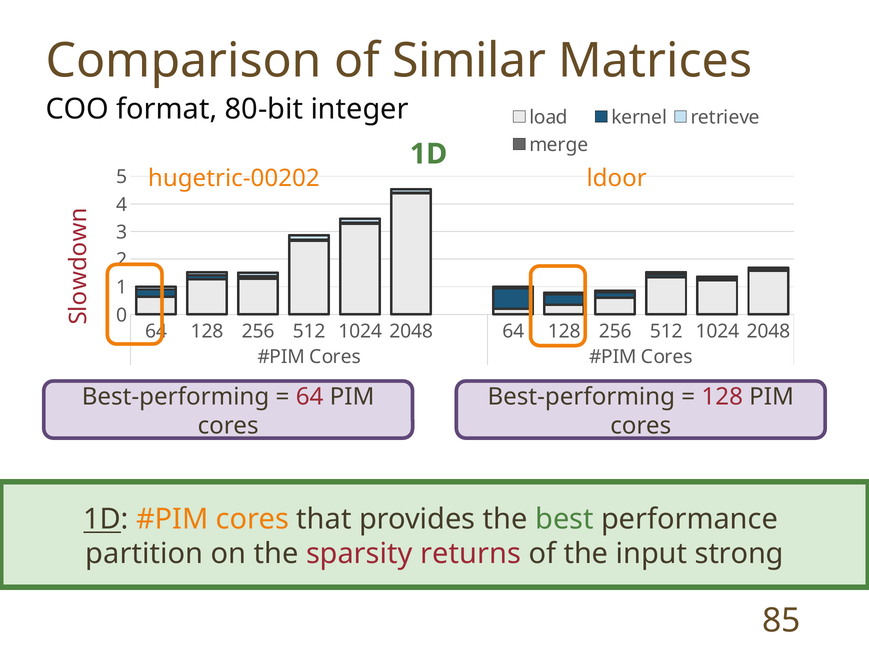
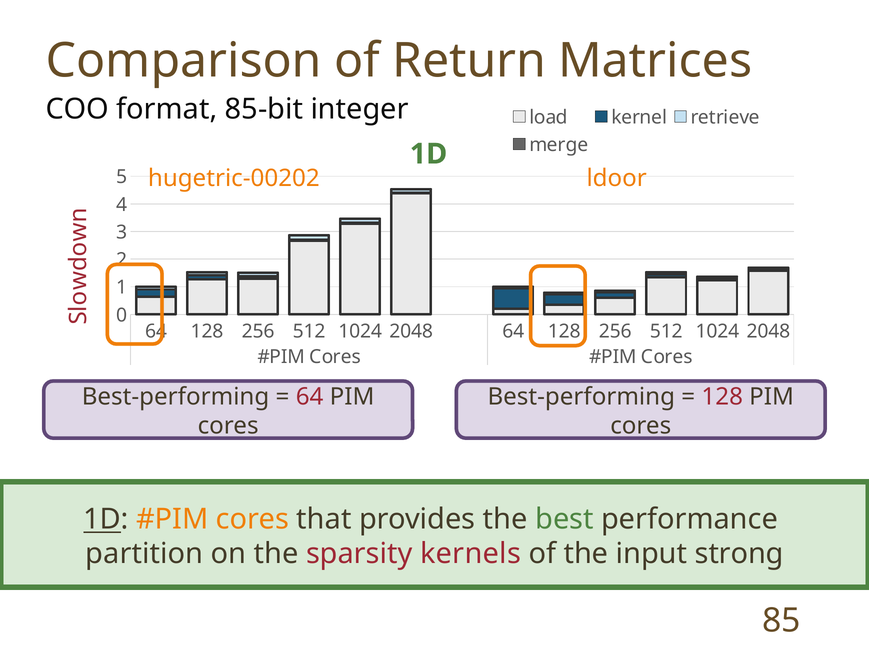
Similar: Similar -> Return (469, 61)
80-bit: 80-bit -> 85-bit (264, 109)
returns: returns -> kernels (470, 555)
